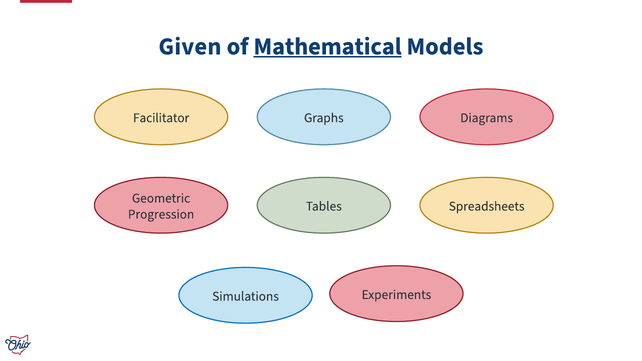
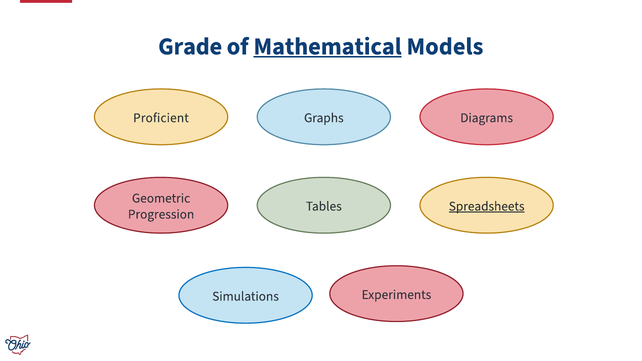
Given: Given -> Grade (190, 46)
Facilitator: Facilitator -> Proficient (161, 118)
Spreadsheets underline: none -> present (487, 206)
